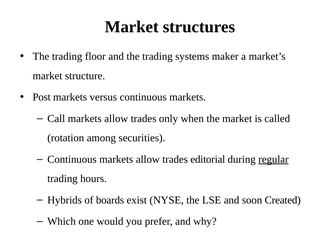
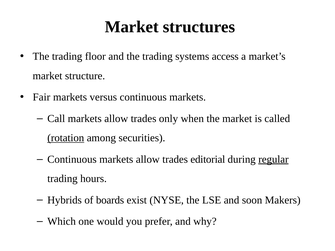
maker: maker -> access (225, 57)
Post: Post -> Fair (42, 97)
rotation underline: none -> present (66, 138)
Created: Created -> Makers (283, 200)
